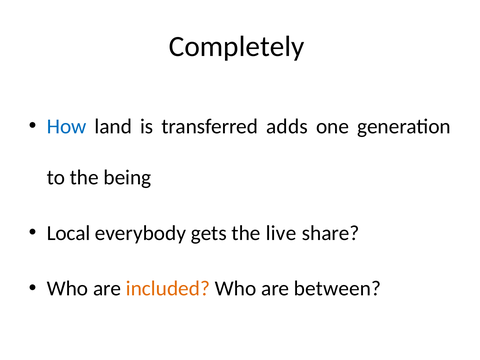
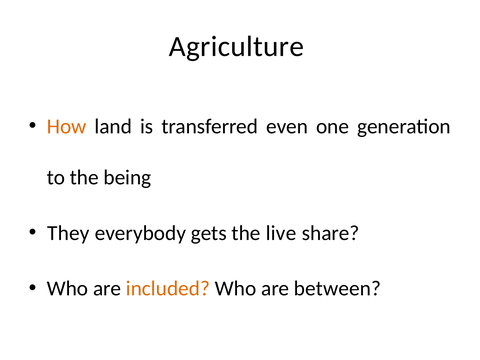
Completely: Completely -> Agriculture (236, 46)
How colour: blue -> orange (67, 126)
adds: adds -> even (287, 126)
Local: Local -> They (68, 233)
